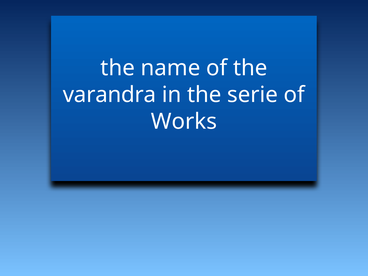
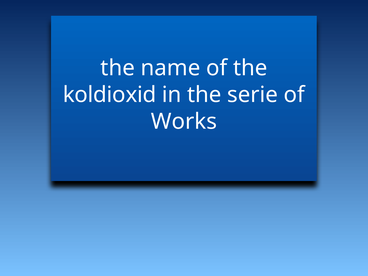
varandra: varandra -> koldioxid (110, 95)
